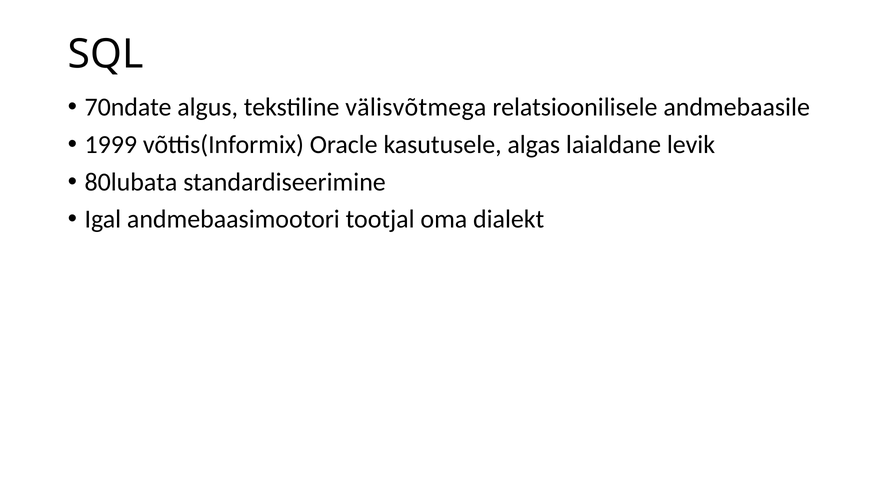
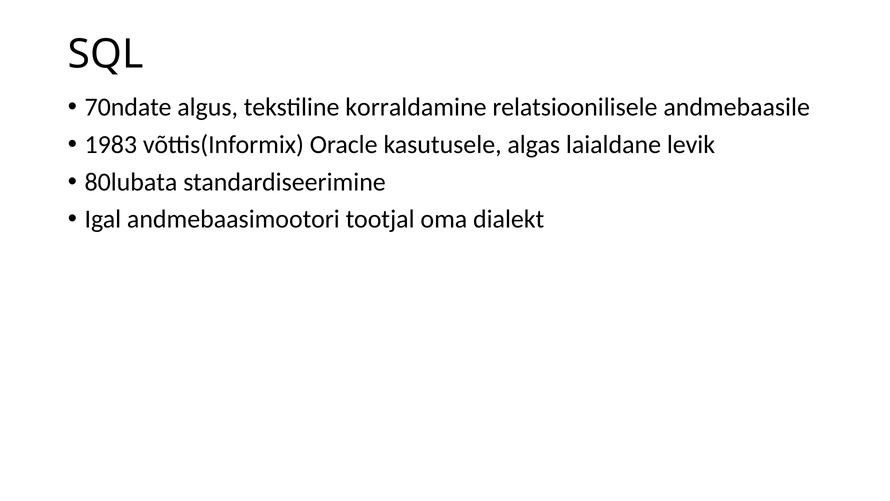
välisvõtmega: välisvõtmega -> korraldamine (416, 107)
1999: 1999 -> 1983 (111, 145)
